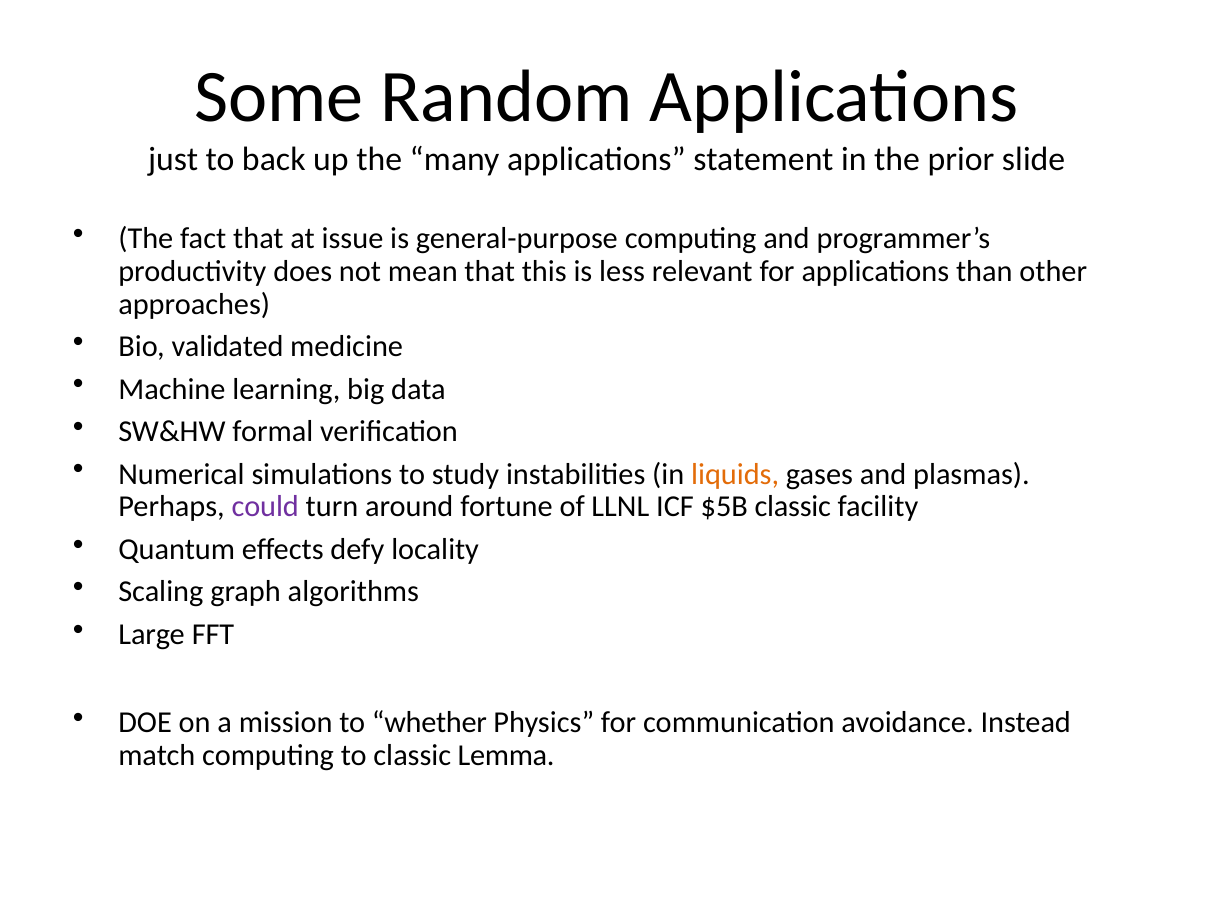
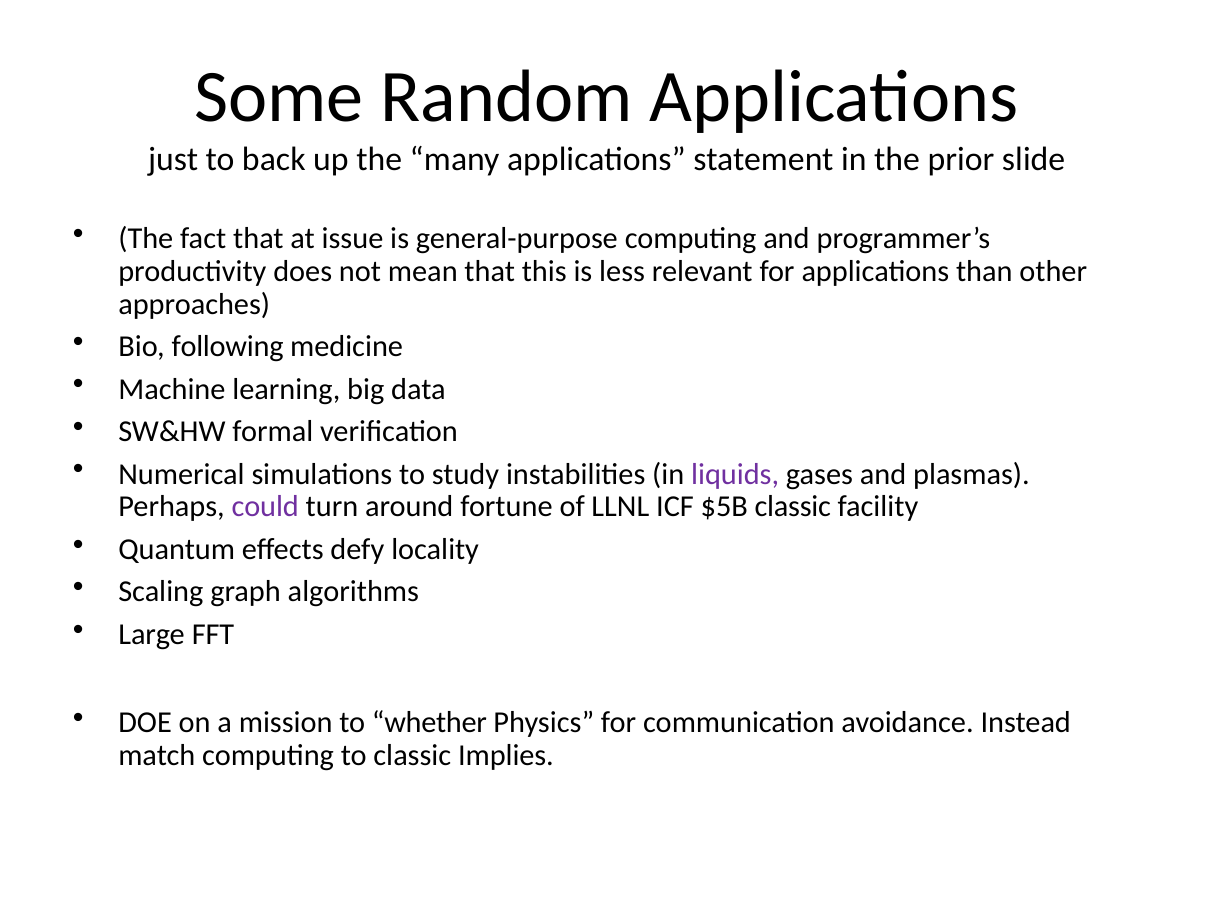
validated: validated -> following (228, 347)
liquids colour: orange -> purple (735, 474)
Lemma: Lemma -> Implies (506, 756)
